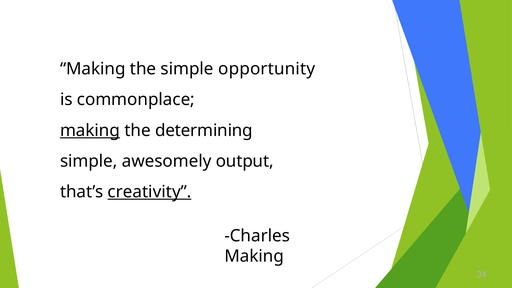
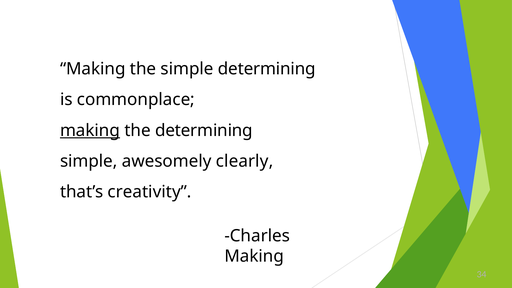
simple opportunity: opportunity -> determining (267, 69)
output: output -> clearly (245, 161)
creativity underline: present -> none (150, 192)
